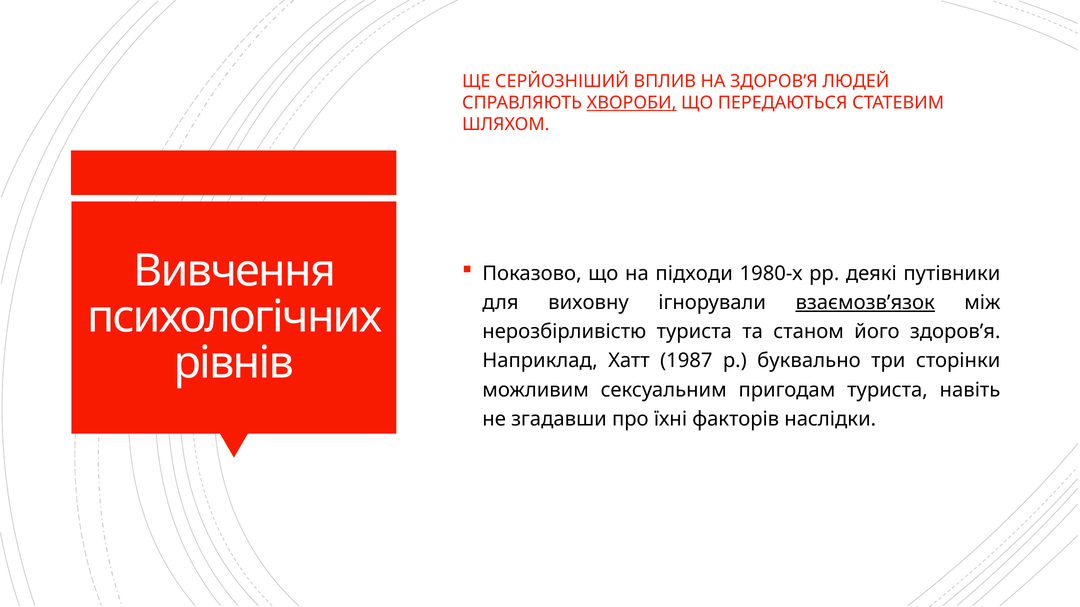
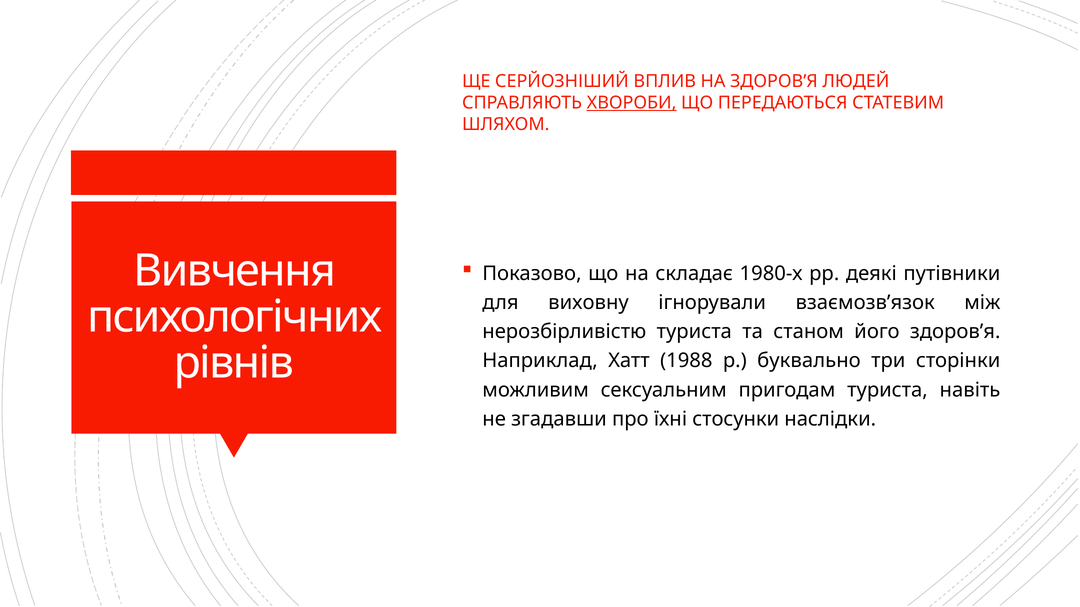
підходи: підходи -> складає (694, 274)
взаємозв’язок underline: present -> none (865, 303)
1987: 1987 -> 1988 (686, 361)
факторів: факторів -> стосунки (736, 419)
